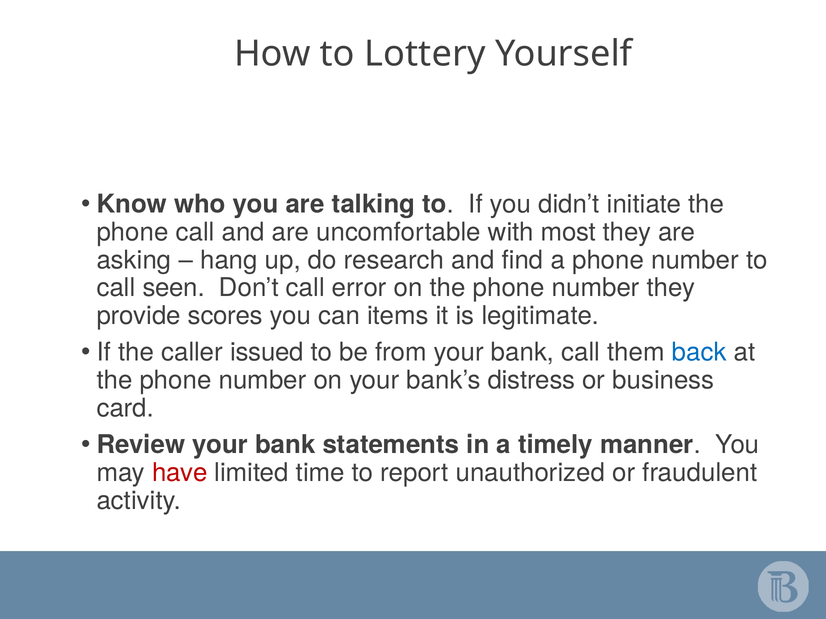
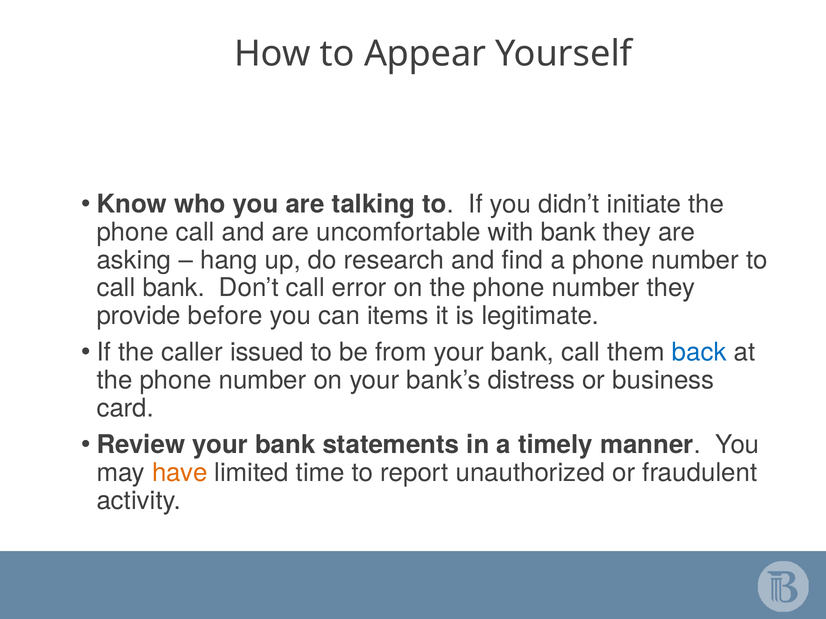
Lottery: Lottery -> Appear (425, 54)
with most: most -> bank (568, 232)
call seen: seen -> bank (174, 288)
scores: scores -> before (225, 316)
have colour: red -> orange (180, 473)
